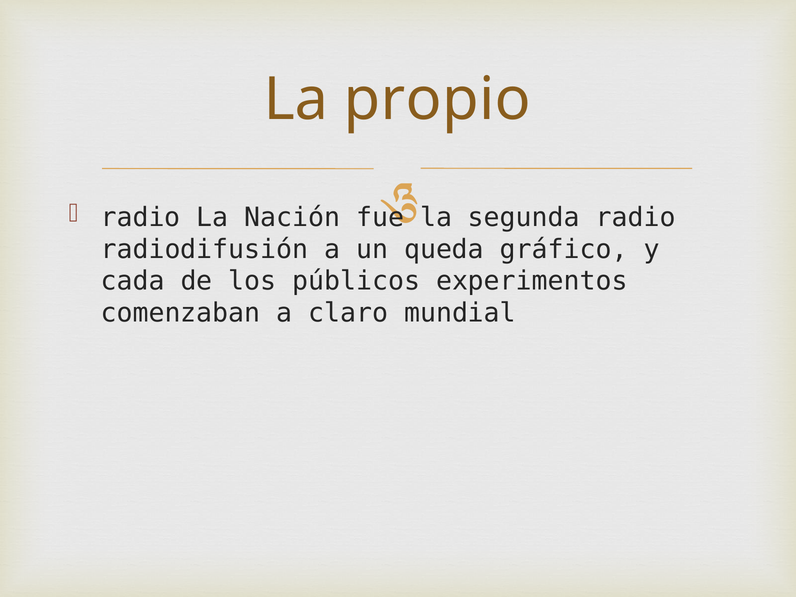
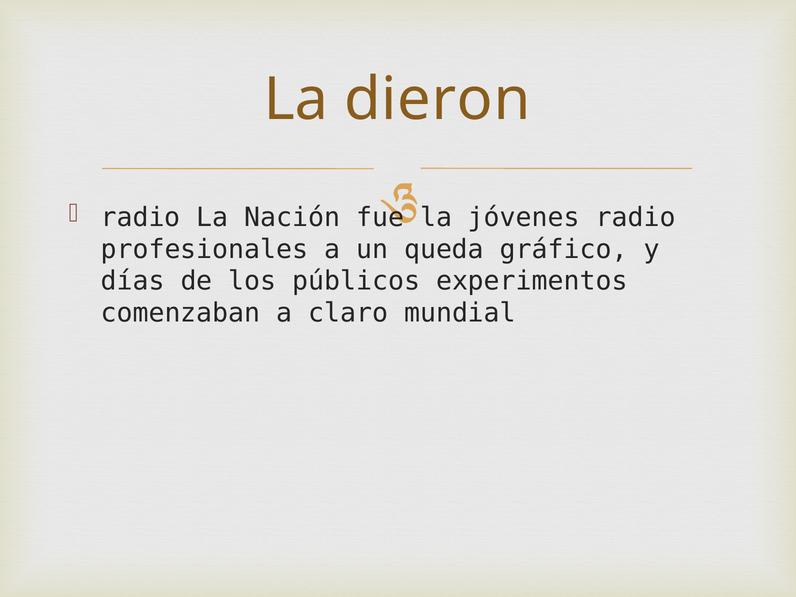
propio: propio -> dieron (437, 100)
segunda: segunda -> jóvenes (524, 217)
radiodifusión: radiodifusión -> profesionales (204, 249)
cada: cada -> días (133, 281)
